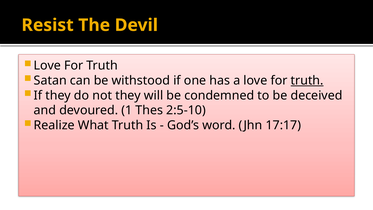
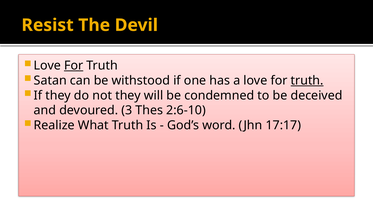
For underline: none -> present (74, 65)
1: 1 -> 3 (127, 110)
2:5-10: 2:5-10 -> 2:6-10 (186, 110)
